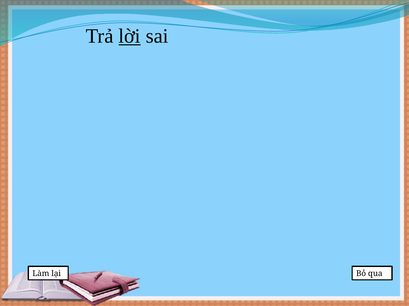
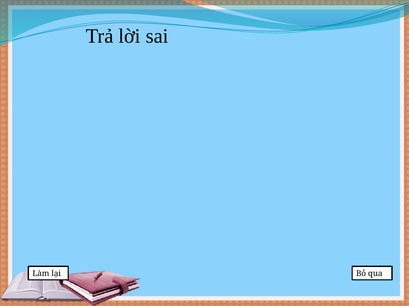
lời underline: present -> none (130, 36)
